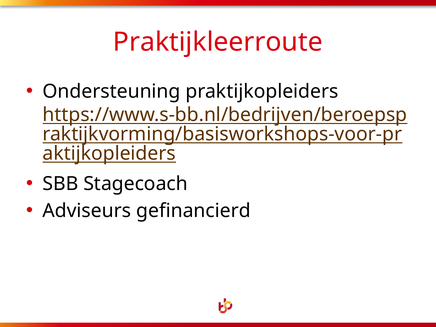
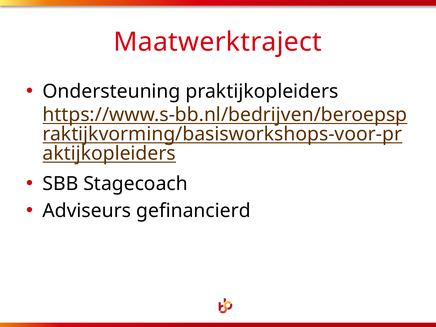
Praktijkleerroute: Praktijkleerroute -> Maatwerktraject (218, 42)
